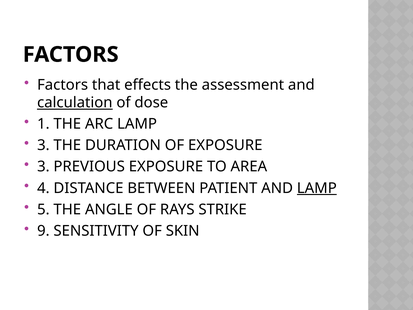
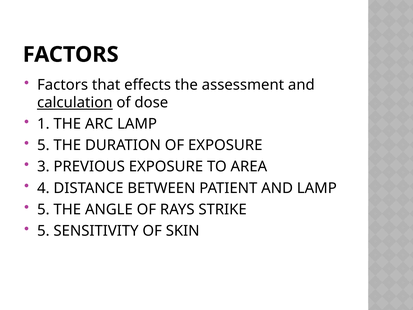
3: 3 -> 5 (43, 145)
LAMP underline: present -> none (317, 188)
9: 9 -> 5 (43, 231)
